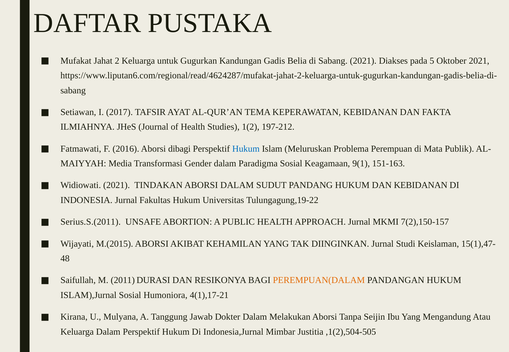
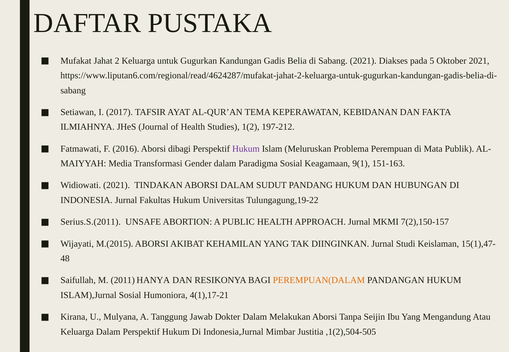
Hukum colour: blue -> purple (246, 149)
DAN KEBIDANAN: KEBIDANAN -> HUBUNGAN (421, 186)
DURASI: DURASI -> HANYA (153, 281)
